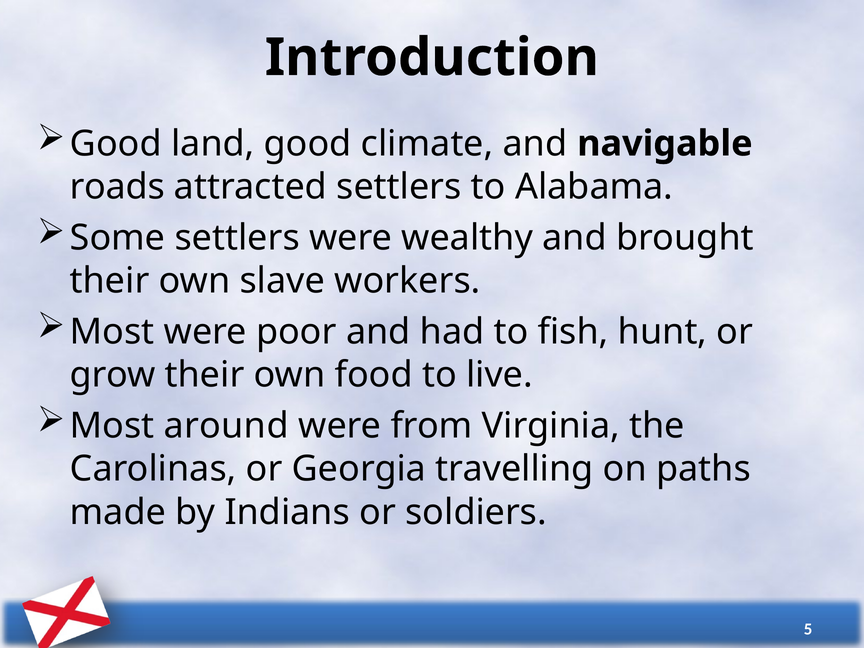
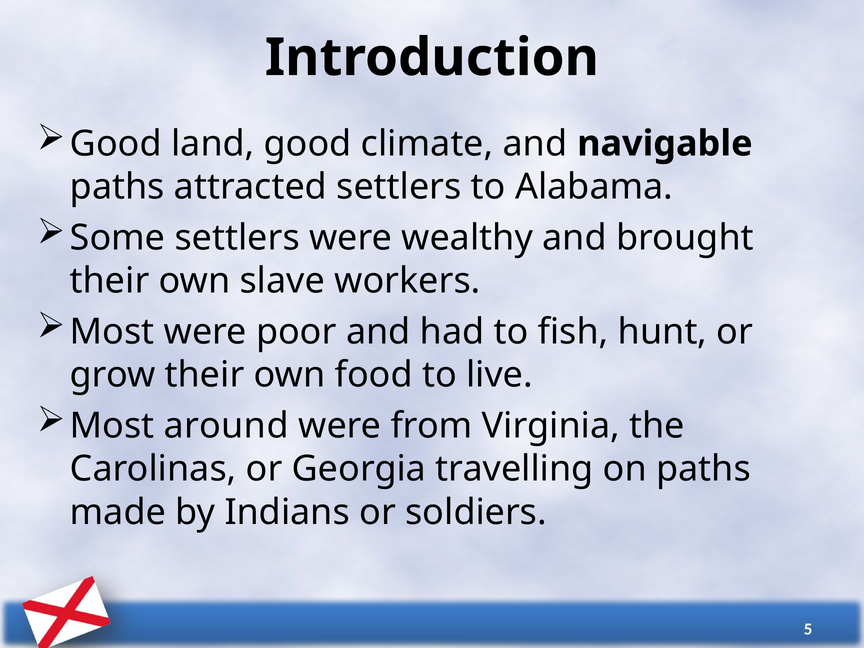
roads: roads -> paths (117, 187)
